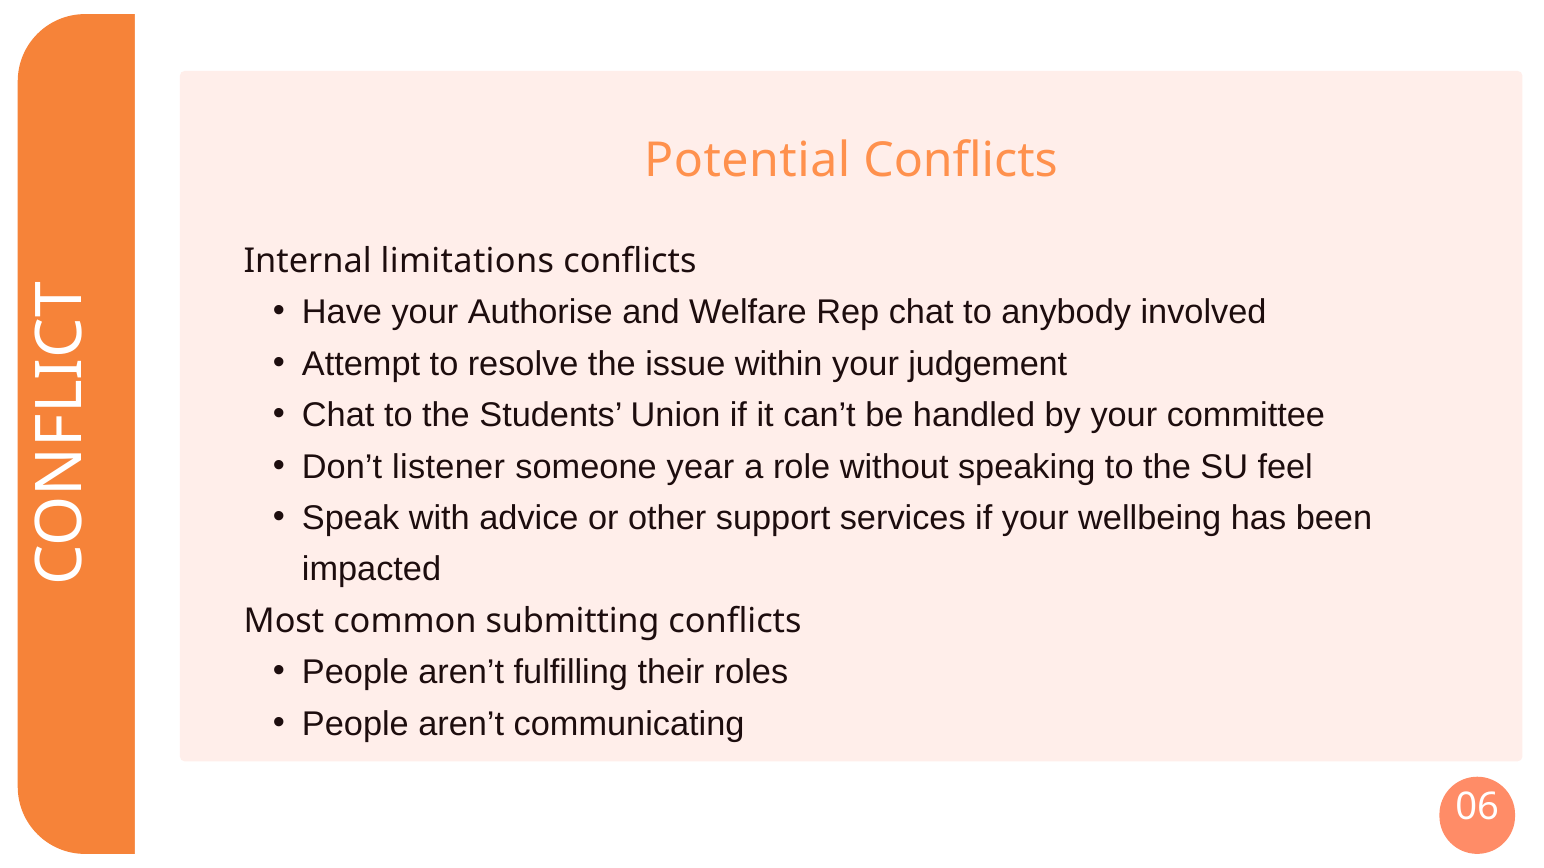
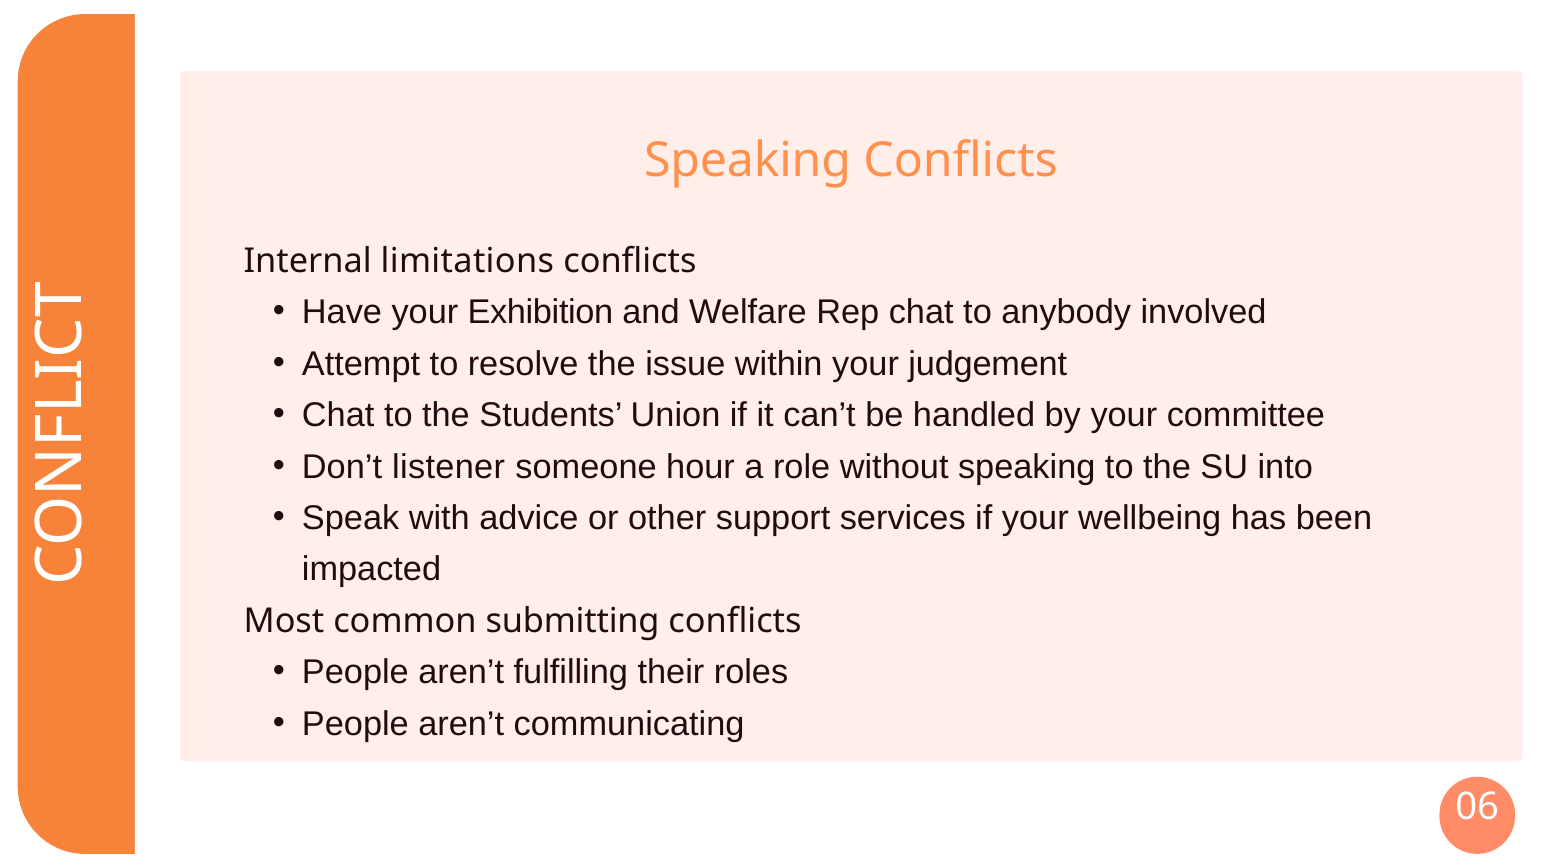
Potential: Potential -> Speaking (748, 161)
Authorise: Authorise -> Exhibition (540, 313)
year: year -> hour (701, 467)
feel: feel -> into (1285, 467)
